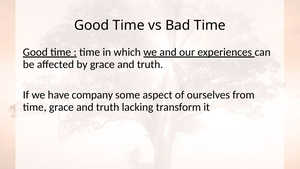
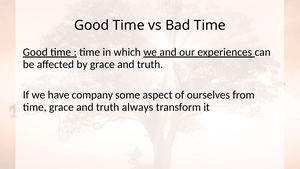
lacking: lacking -> always (138, 107)
